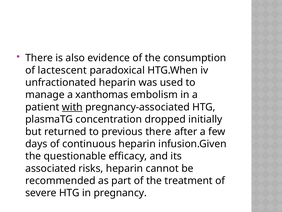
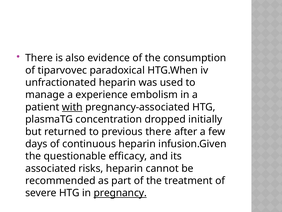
lactescent: lactescent -> tiparvovec (62, 70)
xanthomas: xanthomas -> experience (102, 95)
pregnancy underline: none -> present (120, 193)
